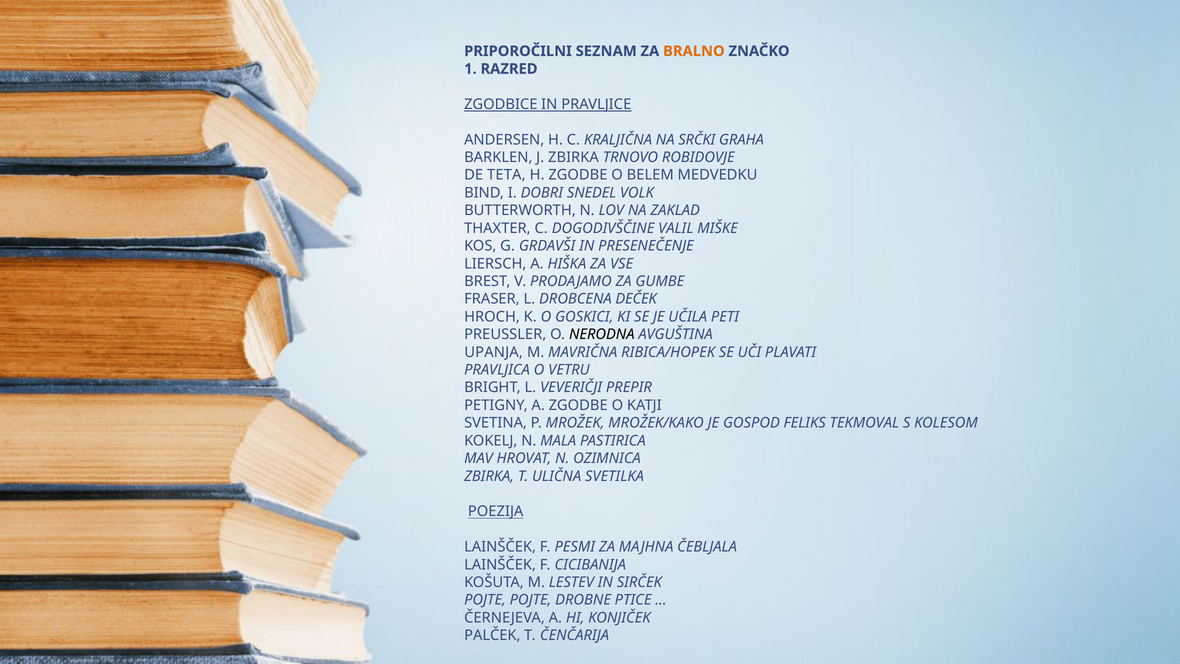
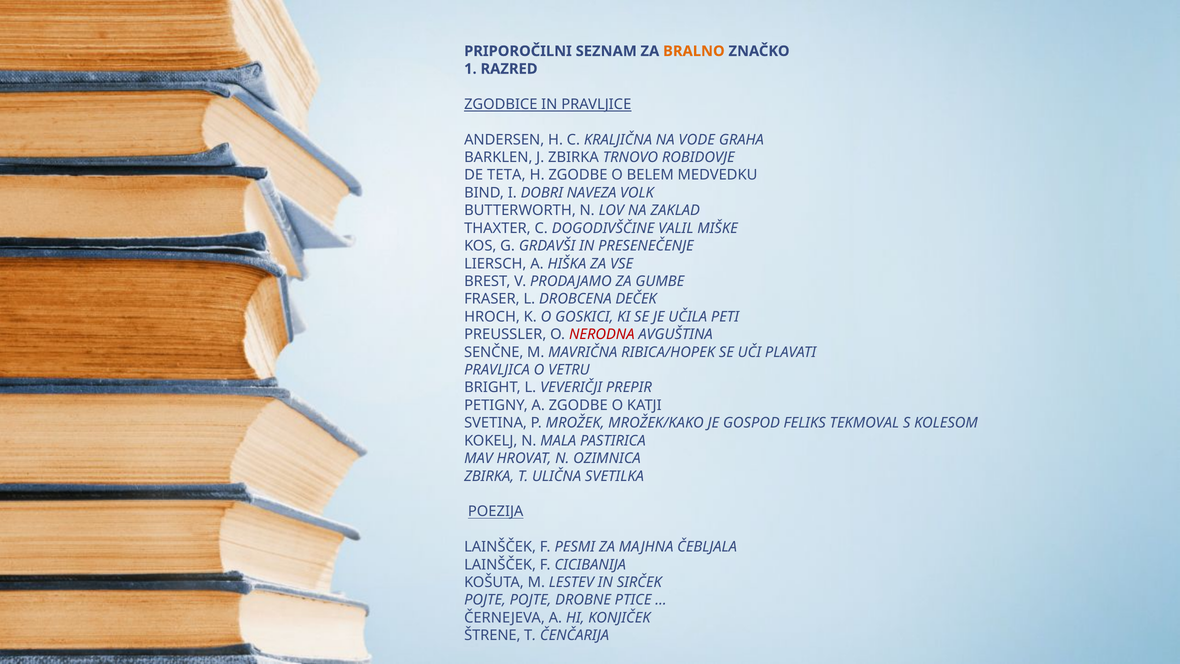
SRČKI: SRČKI -> VODE (697, 140)
SNEDEL: SNEDEL -> NAVEZA (592, 193)
NERODNA colour: black -> red (602, 334)
UPANJA: UPANJA -> SENČNE (494, 352)
PALČEK: PALČEK -> ŠTRENE (492, 635)
